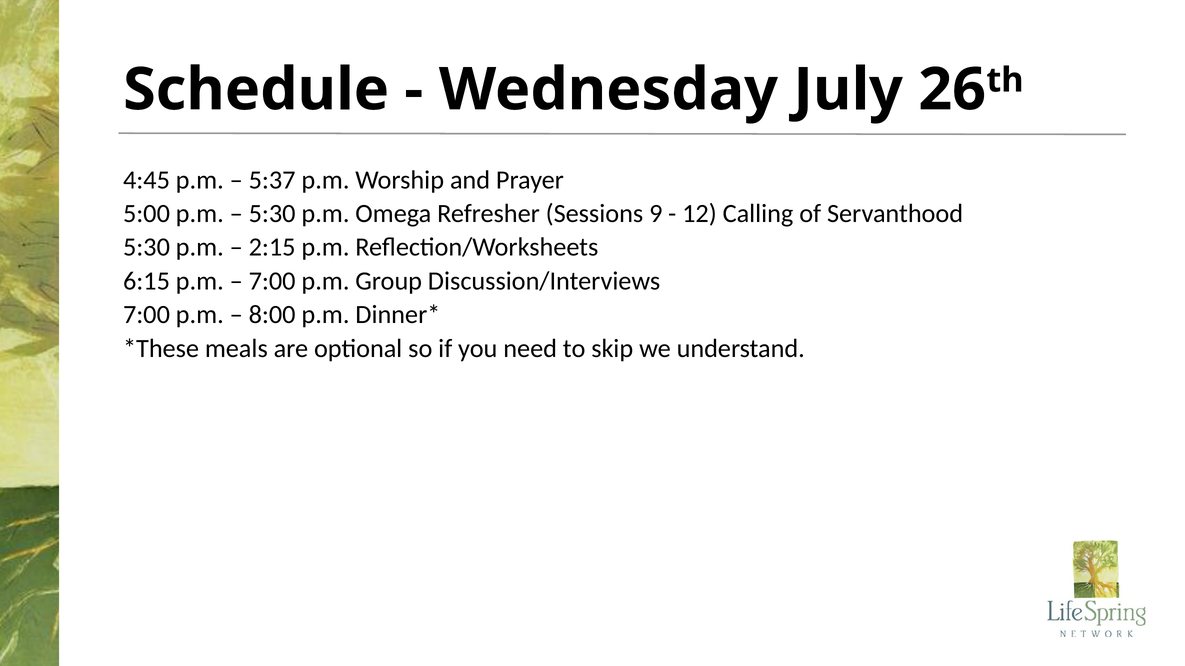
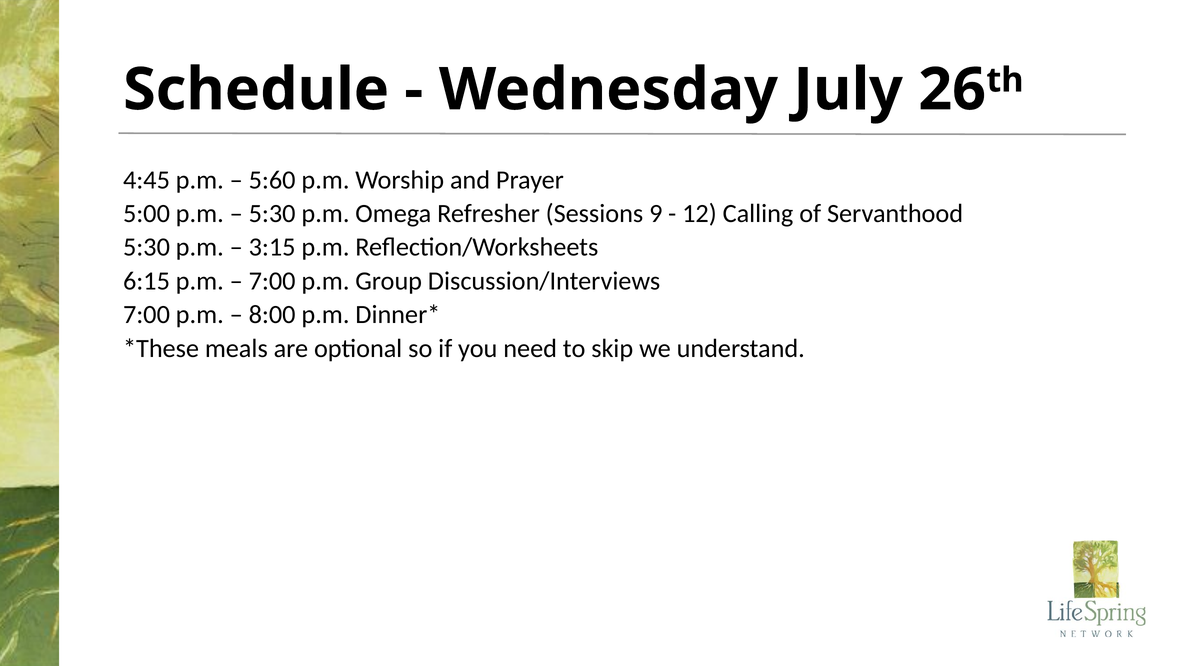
5:37: 5:37 -> 5:60 (272, 180)
2:15: 2:15 -> 3:15 (272, 248)
